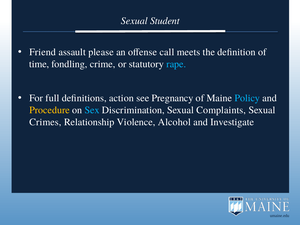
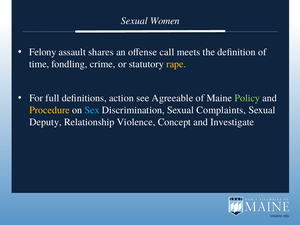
Student: Student -> Women (165, 21)
Friend: Friend -> Felony (43, 52)
please: please -> shares (101, 52)
rape colour: light blue -> yellow (176, 64)
Pregnancy: Pregnancy -> Agreeable (172, 98)
Policy colour: light blue -> light green (247, 98)
Crimes: Crimes -> Deputy (45, 122)
Alcohol: Alcohol -> Concept (174, 122)
